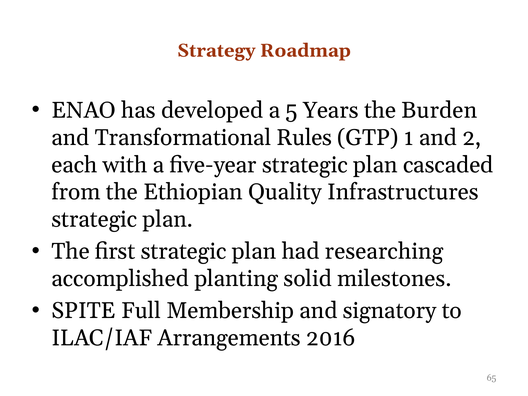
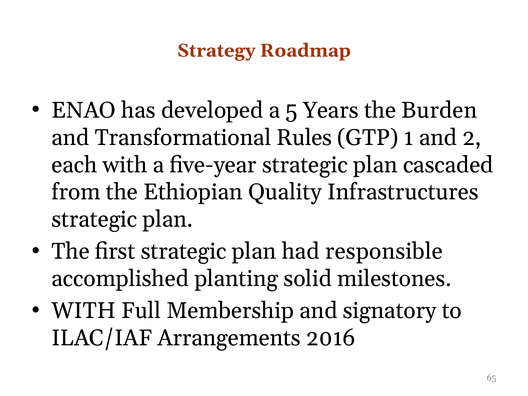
researching: researching -> responsible (384, 251)
SPITE: SPITE -> WITH (84, 311)
